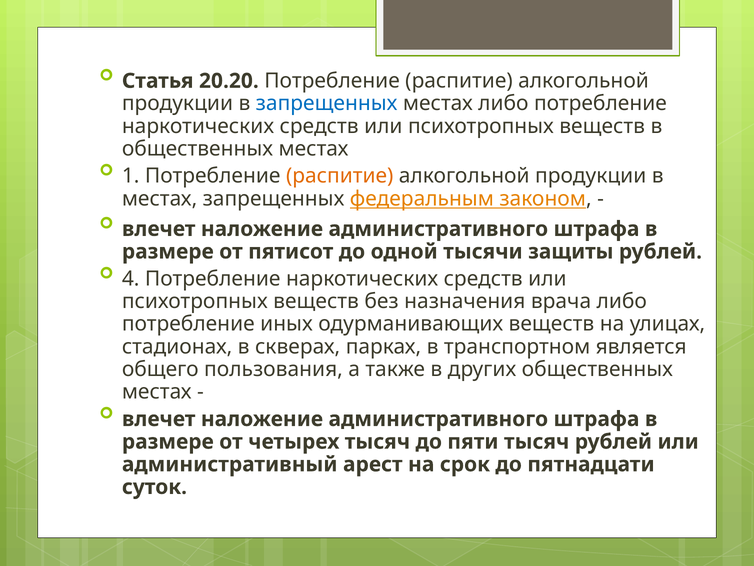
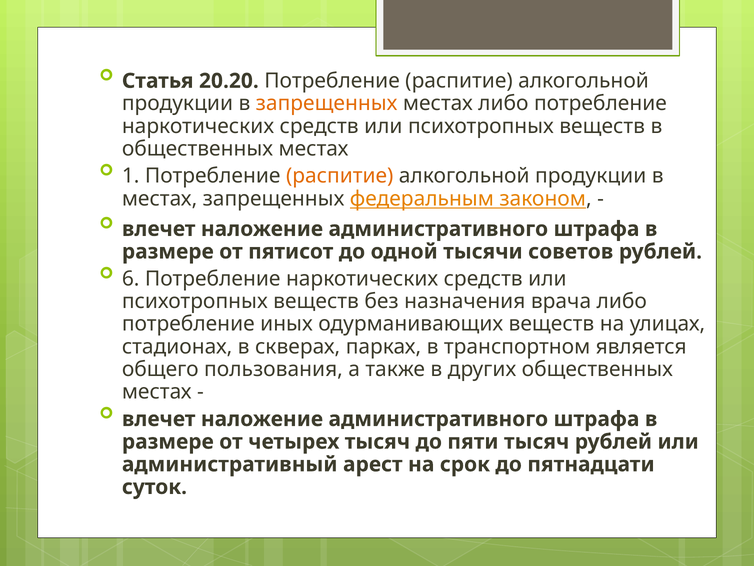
запрещенных colour: blue -> orange (327, 103)
защиты: защиты -> советов (571, 251)
4: 4 -> 6 (131, 279)
